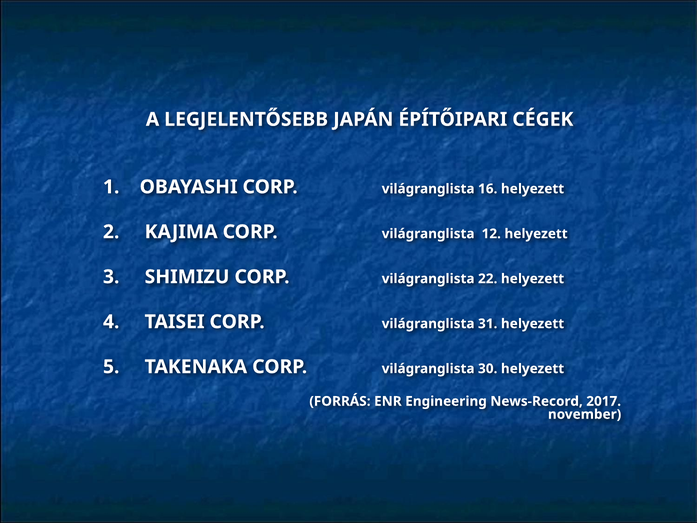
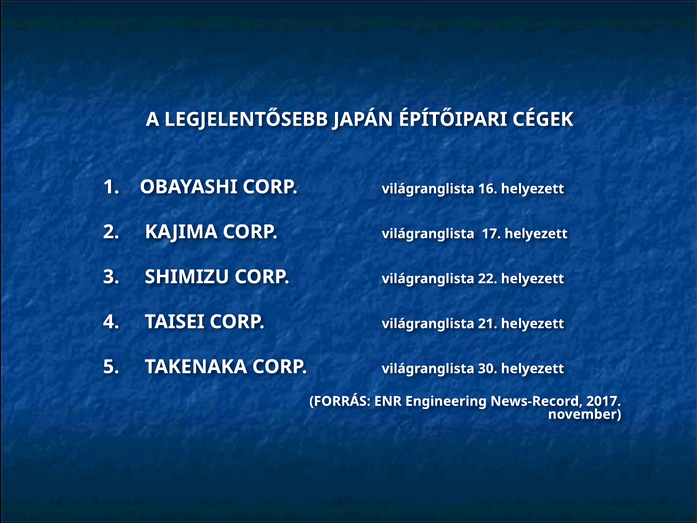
12: 12 -> 17 (491, 234)
31: 31 -> 21 (488, 324)
